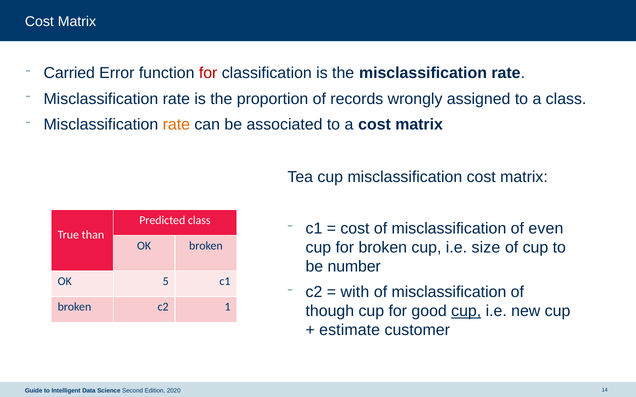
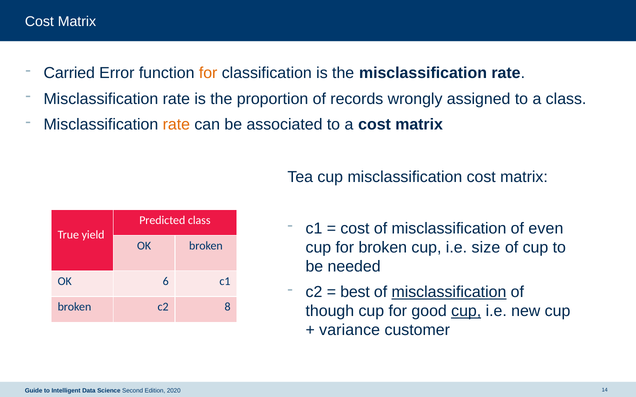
for colour: red -> orange (208, 73)
than: than -> yield (93, 235)
number: number -> needed (354, 267)
5: 5 -> 6 (166, 282)
with: with -> best (355, 292)
misclassification underline: none -> present (449, 292)
1: 1 -> 8 (228, 307)
estimate: estimate -> variance (350, 331)
